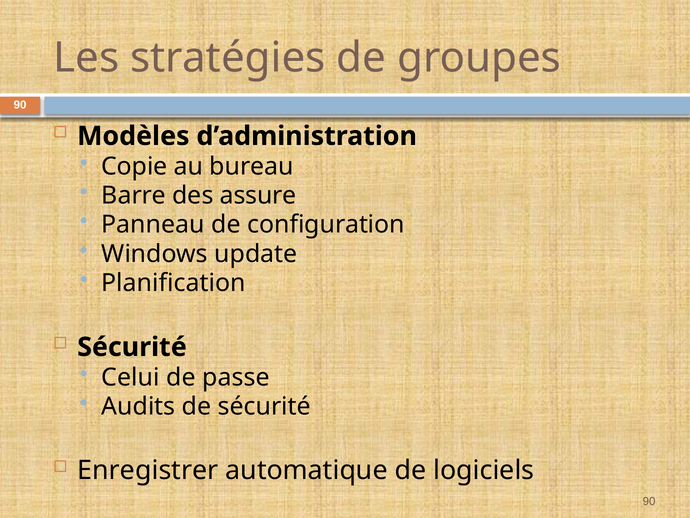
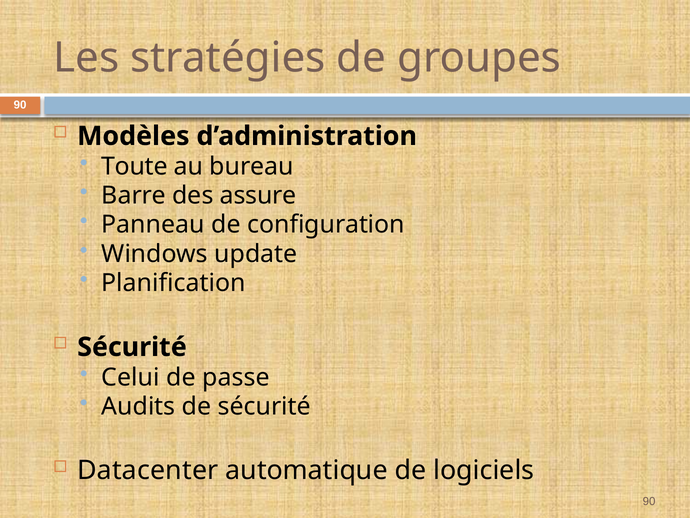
Copie: Copie -> Toute (134, 166)
Enregistrer: Enregistrer -> Datacenter (148, 470)
